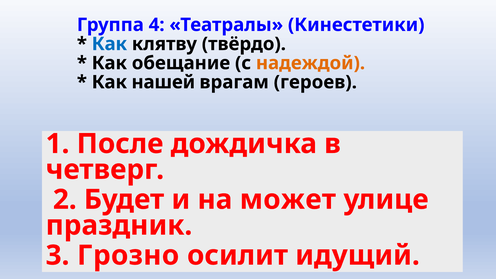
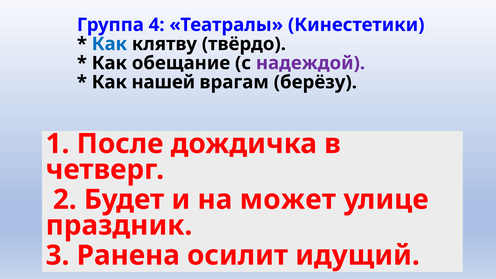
надеждой colour: orange -> purple (310, 63)
героев: героев -> берёзу (315, 82)
Грозно: Грозно -> Ранена (128, 255)
